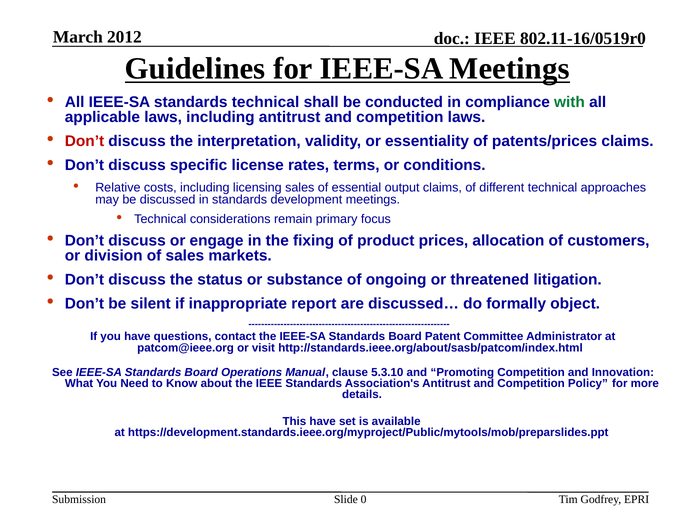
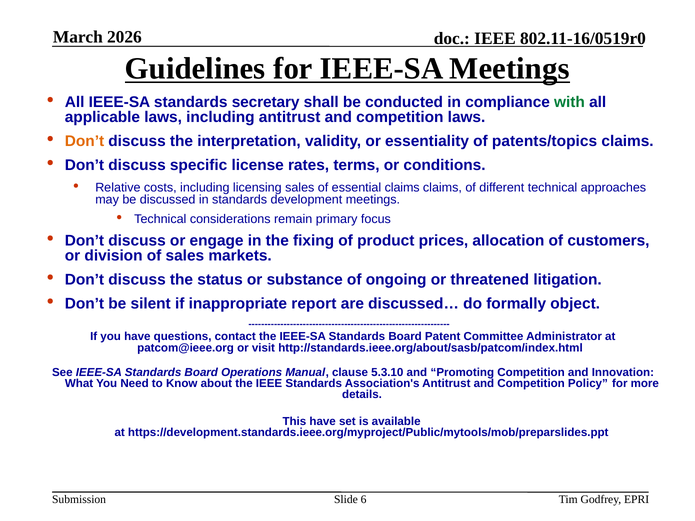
2012: 2012 -> 2026 (124, 37)
standards technical: technical -> secretary (266, 102)
Don’t colour: red -> orange (84, 141)
patents/prices: patents/prices -> patents/topics (545, 141)
essential output: output -> claims (402, 188)
0: 0 -> 6 (364, 500)
